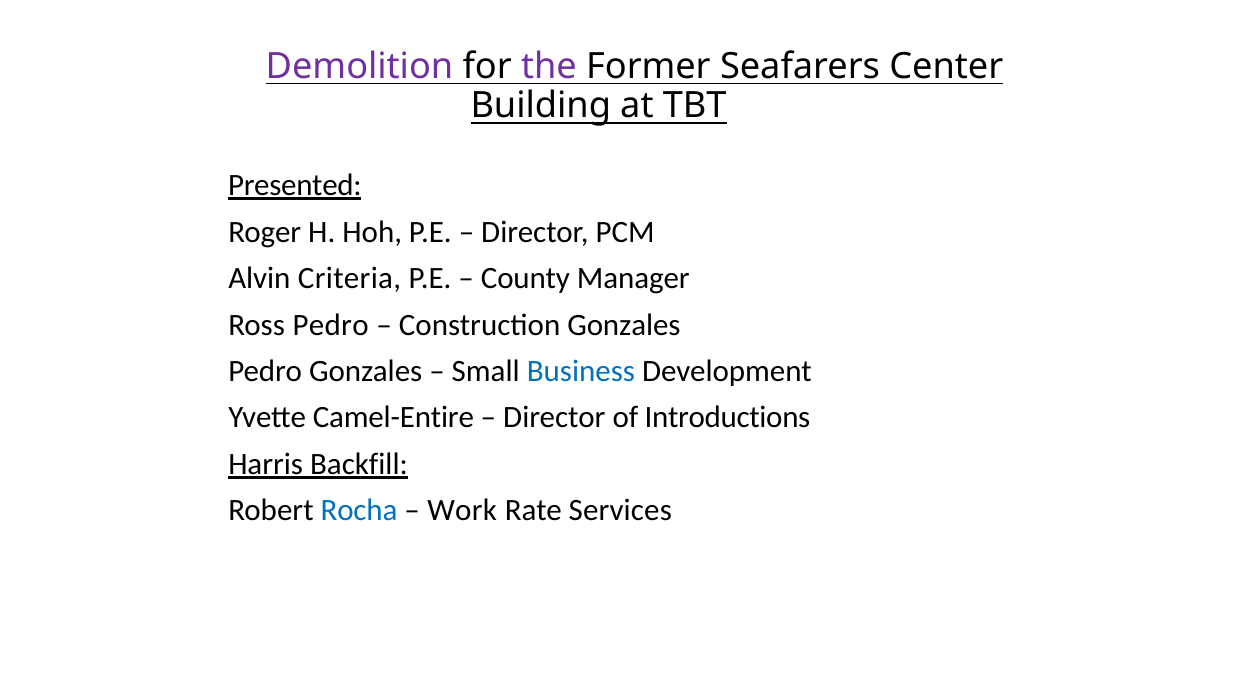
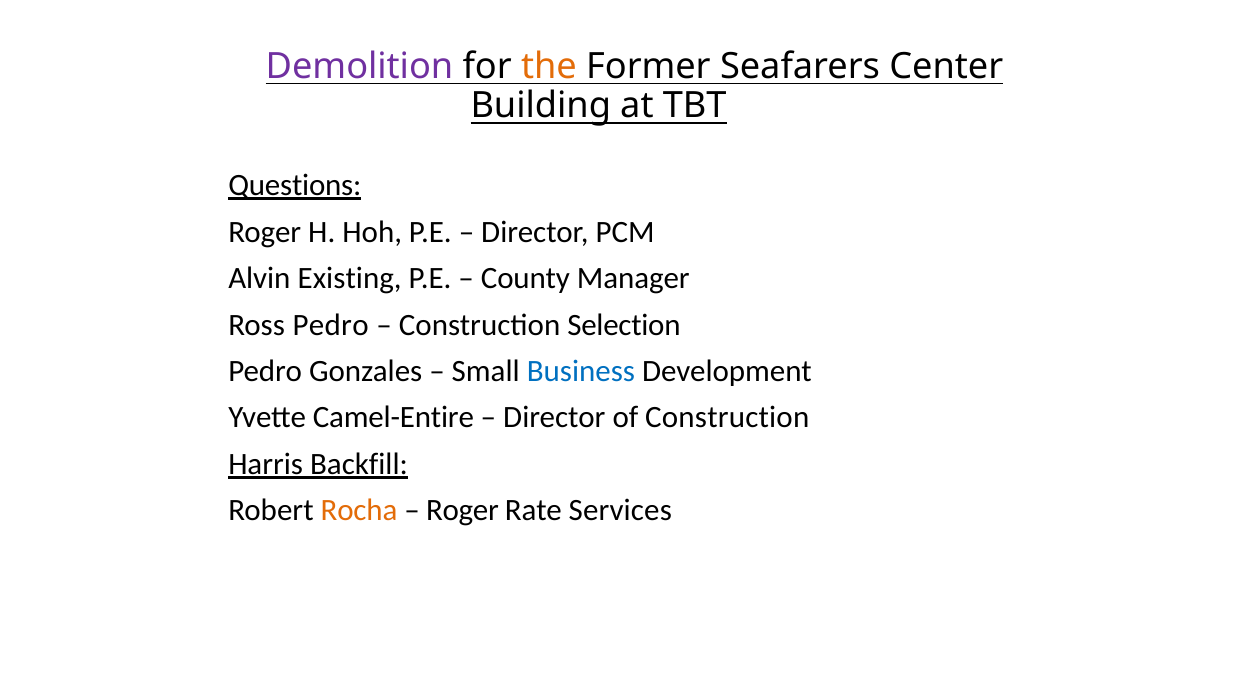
the colour: purple -> orange (549, 67)
Presented: Presented -> Questions (295, 185)
Criteria: Criteria -> Existing (350, 278)
Construction Gonzales: Gonzales -> Selection (624, 325)
of Introductions: Introductions -> Construction (727, 417)
Rocha colour: blue -> orange (359, 510)
Work: Work -> Roger (462, 510)
